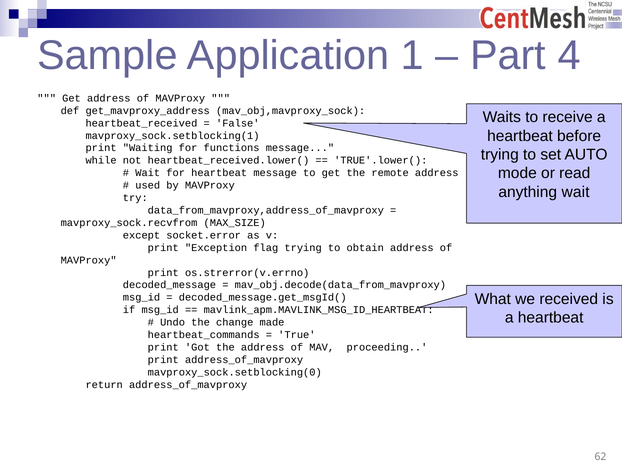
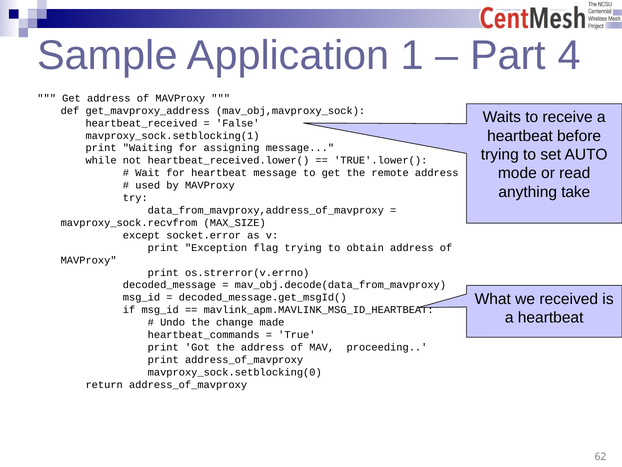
functions: functions -> assigning (232, 148)
anything wait: wait -> take (576, 192)
